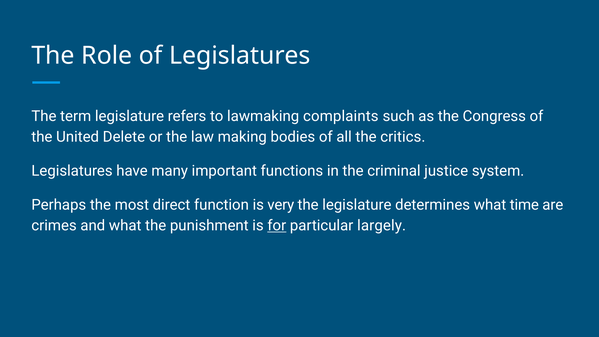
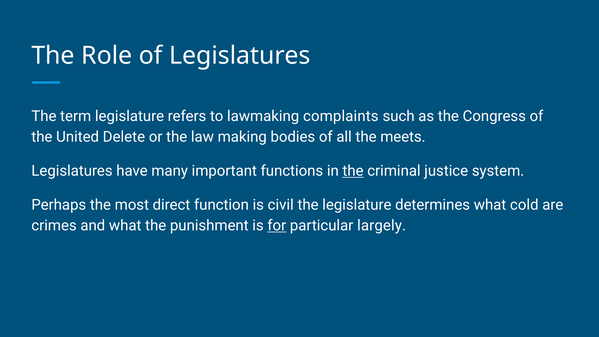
critics: critics -> meets (403, 137)
the underline: none -> present (353, 171)
very: very -> civil (281, 205)
time: time -> cold (524, 205)
